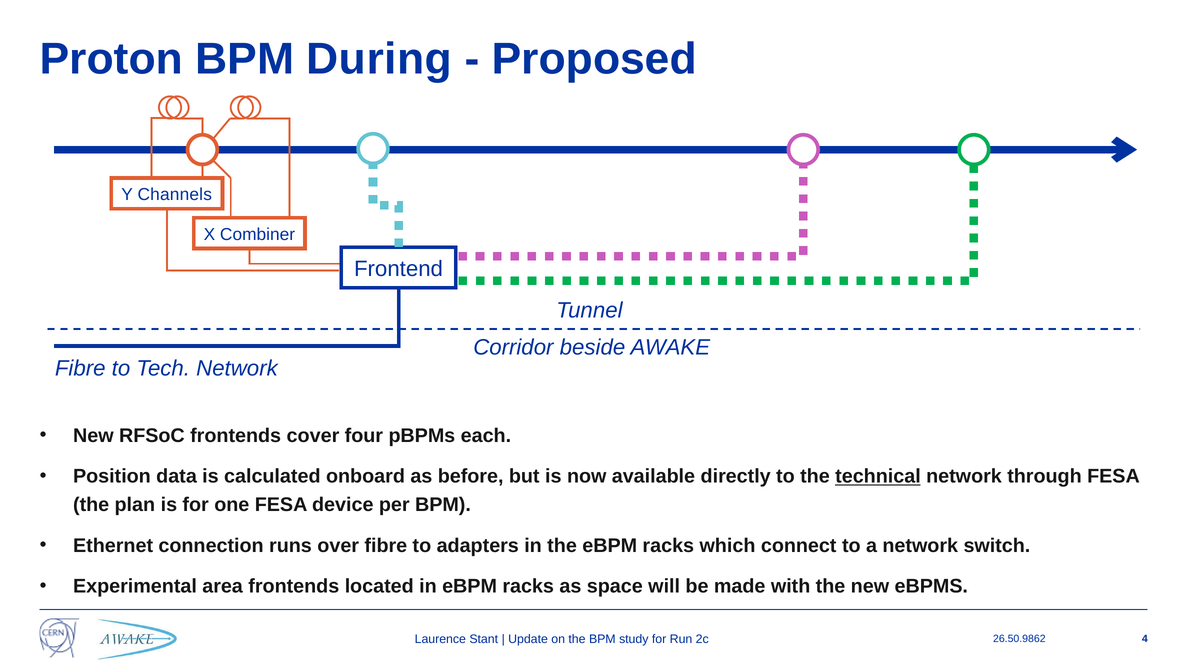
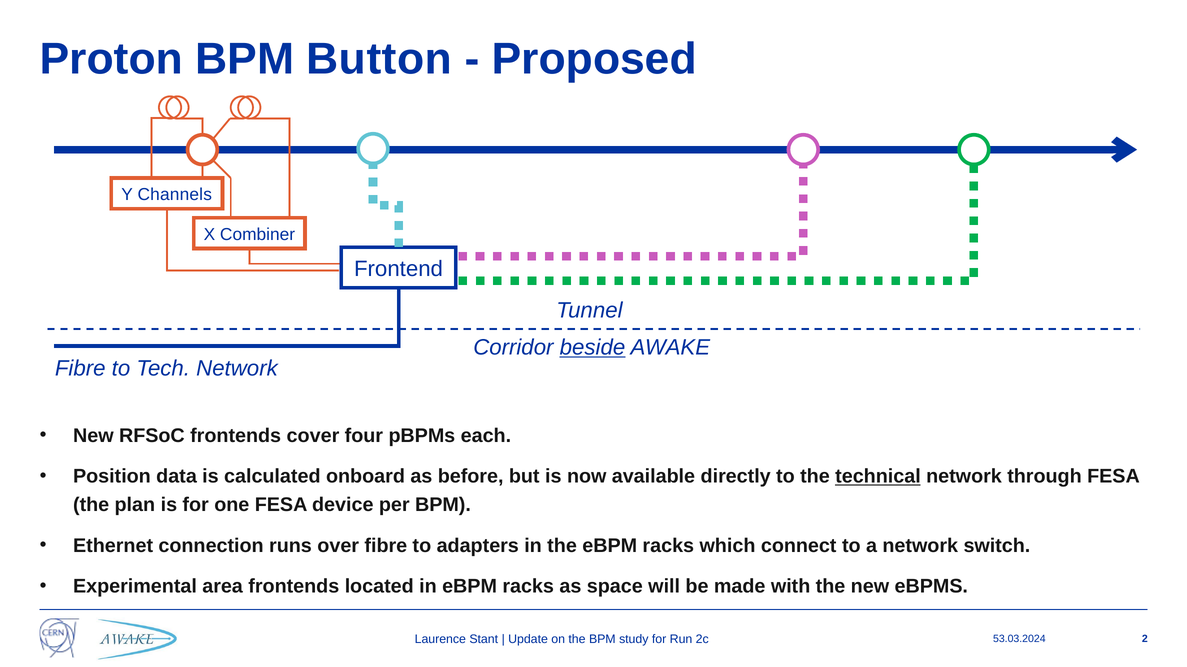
During: During -> Button (379, 59)
beside underline: none -> present (593, 348)
4: 4 -> 2 (1145, 639)
26.50.9862: 26.50.9862 -> 53.03.2024 (1019, 639)
